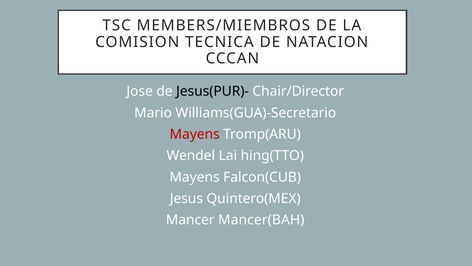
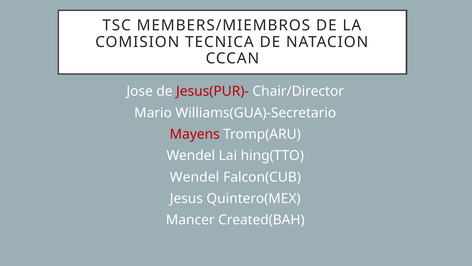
Jesus(PUR)- colour: black -> red (213, 91)
Mayens: Mayens -> Wendel (195, 177)
Mancer(BAH: Mancer(BAH -> Created(BAH (261, 220)
